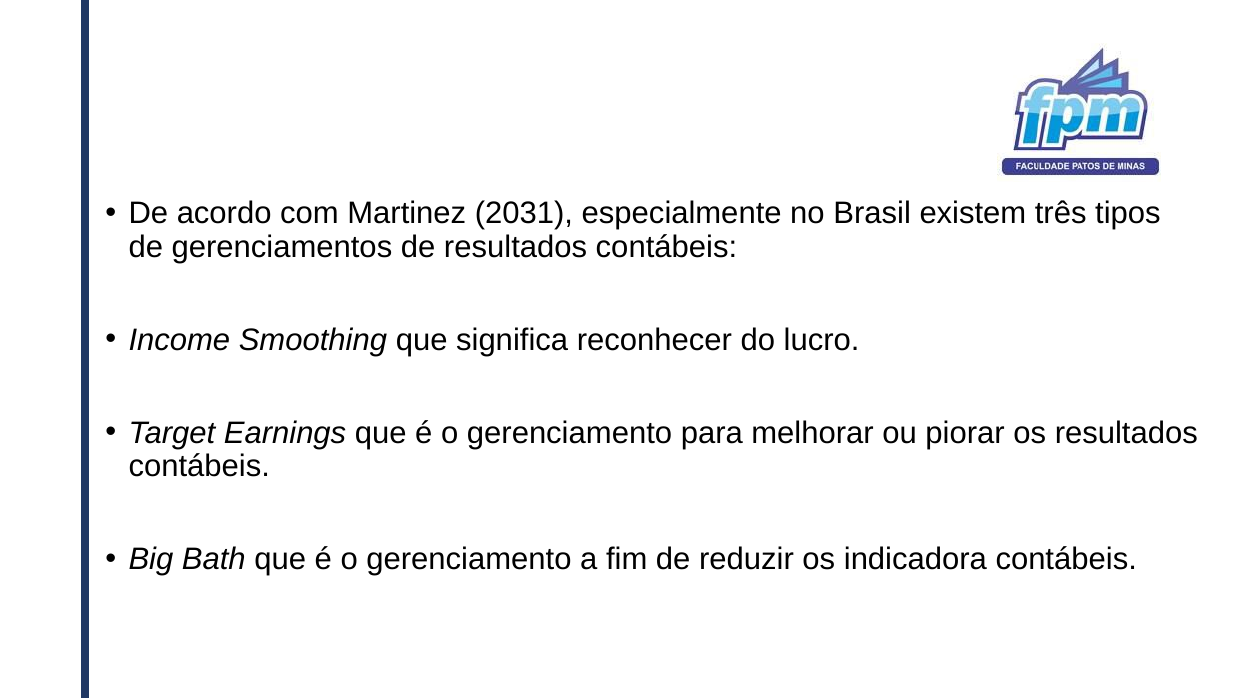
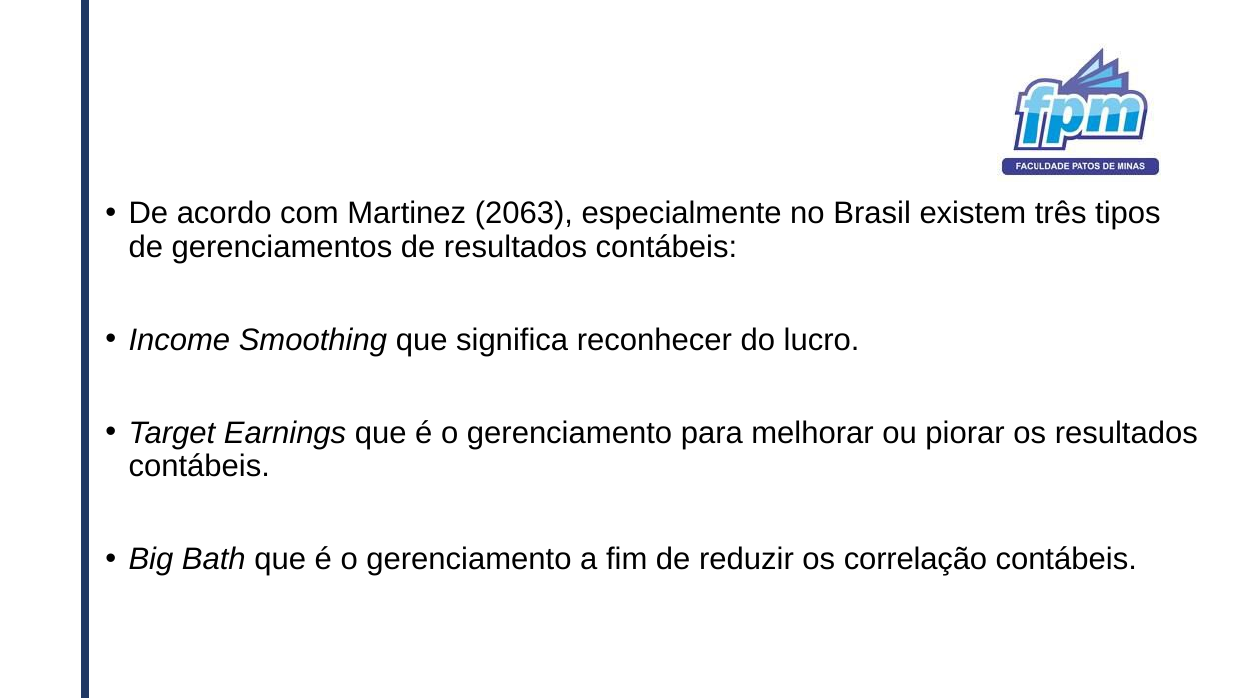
2031: 2031 -> 2063 (524, 214)
indicadora: indicadora -> correlação (915, 559)
